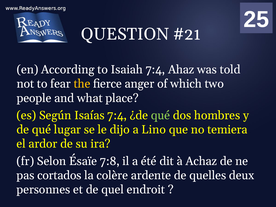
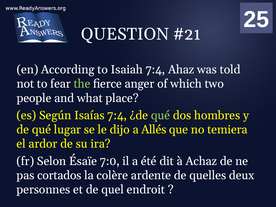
the colour: yellow -> light green (82, 84)
Lino: Lino -> Allés (154, 130)
7:8: 7:8 -> 7:0 (110, 161)
